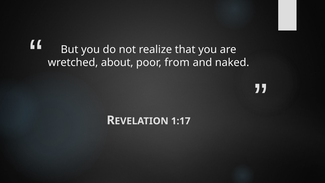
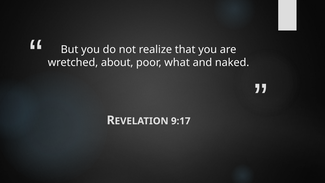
from: from -> what (177, 62)
1:17: 1:17 -> 9:17 (181, 121)
